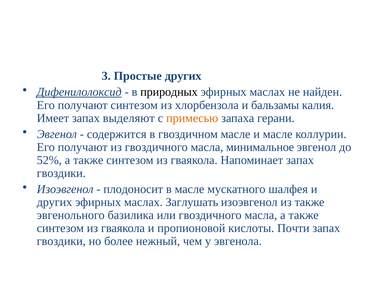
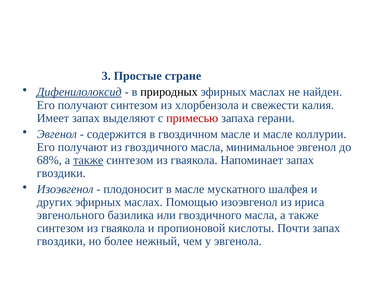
Простые других: других -> стране (183, 76)
бальзамы: бальзамы -> свежести (275, 105)
примесью colour: orange -> red (192, 118)
52%: 52% -> 68% (49, 160)
также underline: none -> present (88, 160)
Заглушать: Заглушать -> Помощью (192, 202)
из также: также -> ириса (309, 202)
